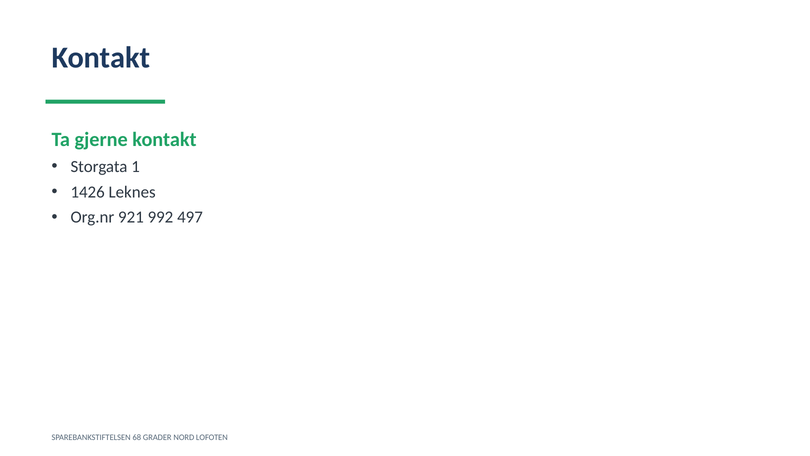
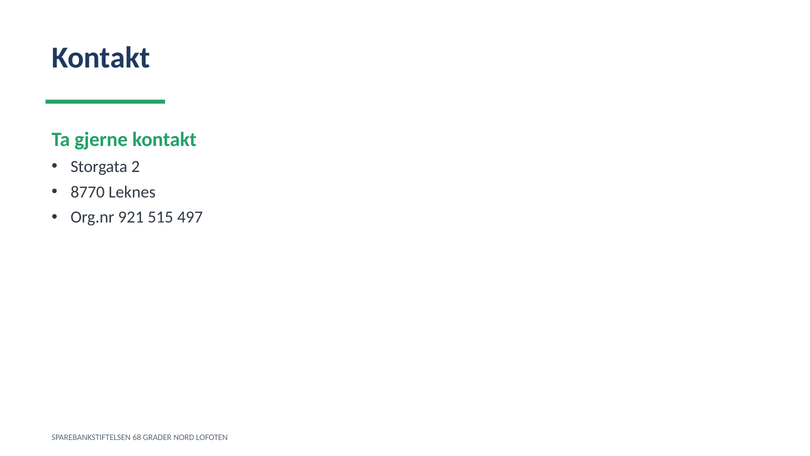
1: 1 -> 2 (136, 167)
1426: 1426 -> 8770 (88, 192)
992: 992 -> 515 (160, 217)
